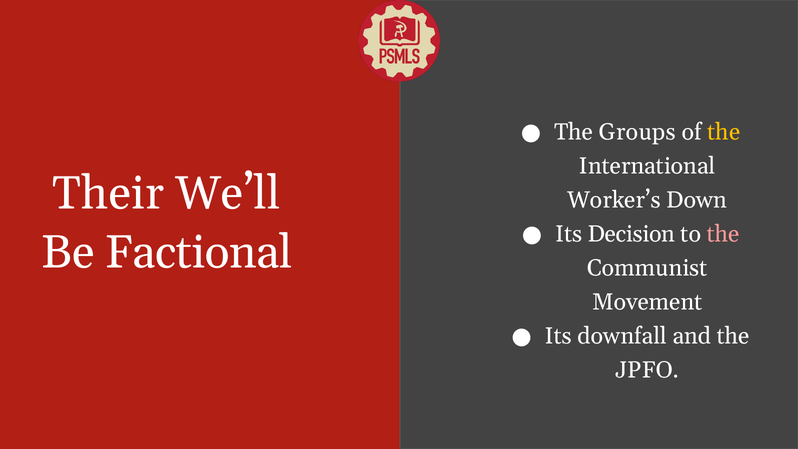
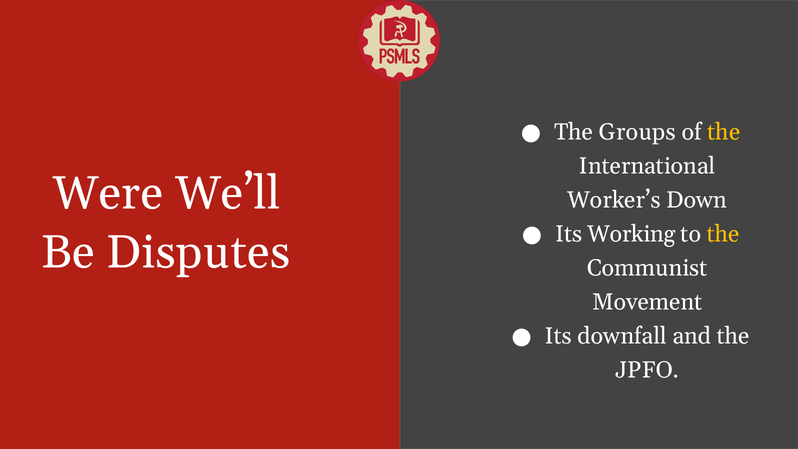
Their: Their -> Were (108, 193)
Decision: Decision -> Working (631, 234)
the colour: pink -> yellow (723, 234)
Factional: Factional -> Disputes (198, 252)
